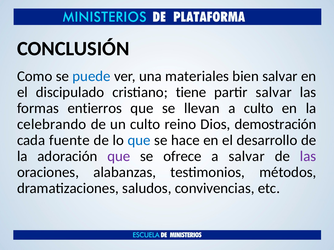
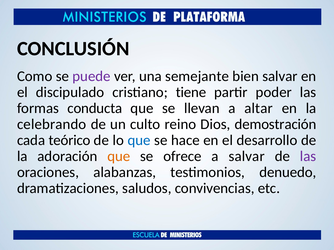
puede colour: blue -> purple (92, 76)
materiales: materiales -> semejante (197, 76)
partir salvar: salvar -> poder (274, 92)
entierros: entierros -> conducta (95, 108)
a culto: culto -> altar (259, 108)
fuente: fuente -> teórico (70, 140)
que colour: purple -> orange (119, 156)
métodos: métodos -> denuedo (288, 173)
